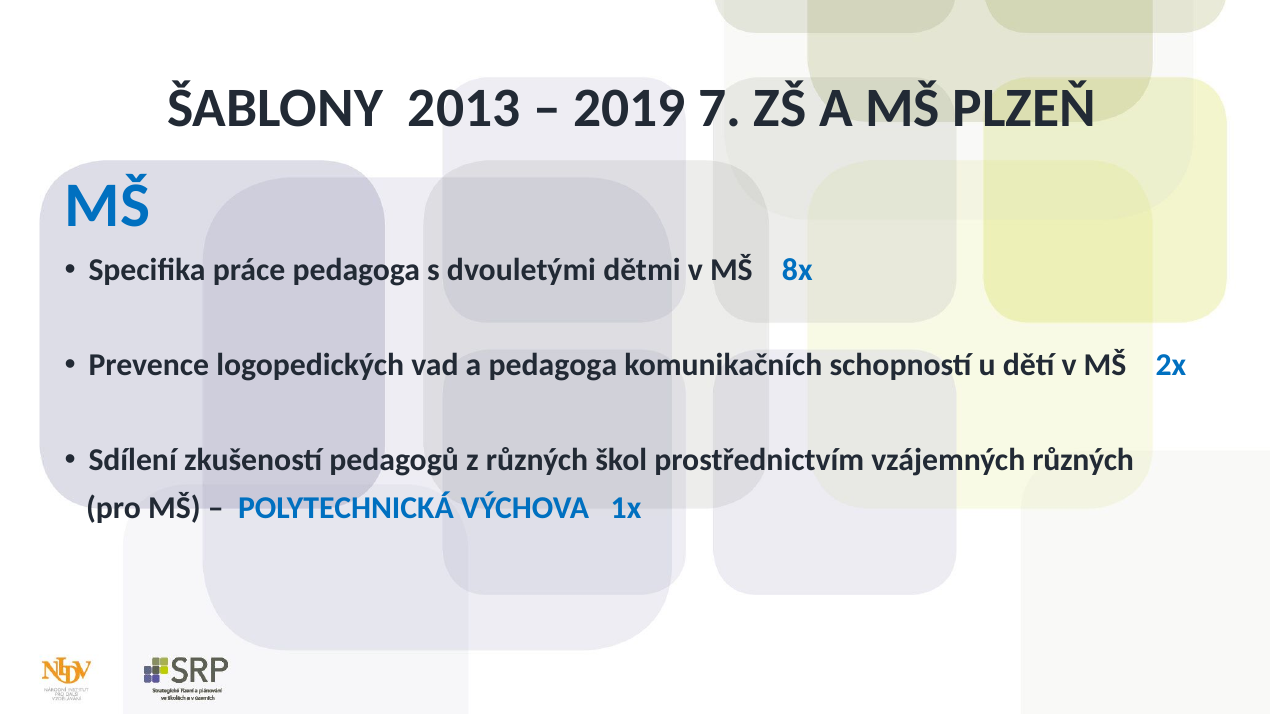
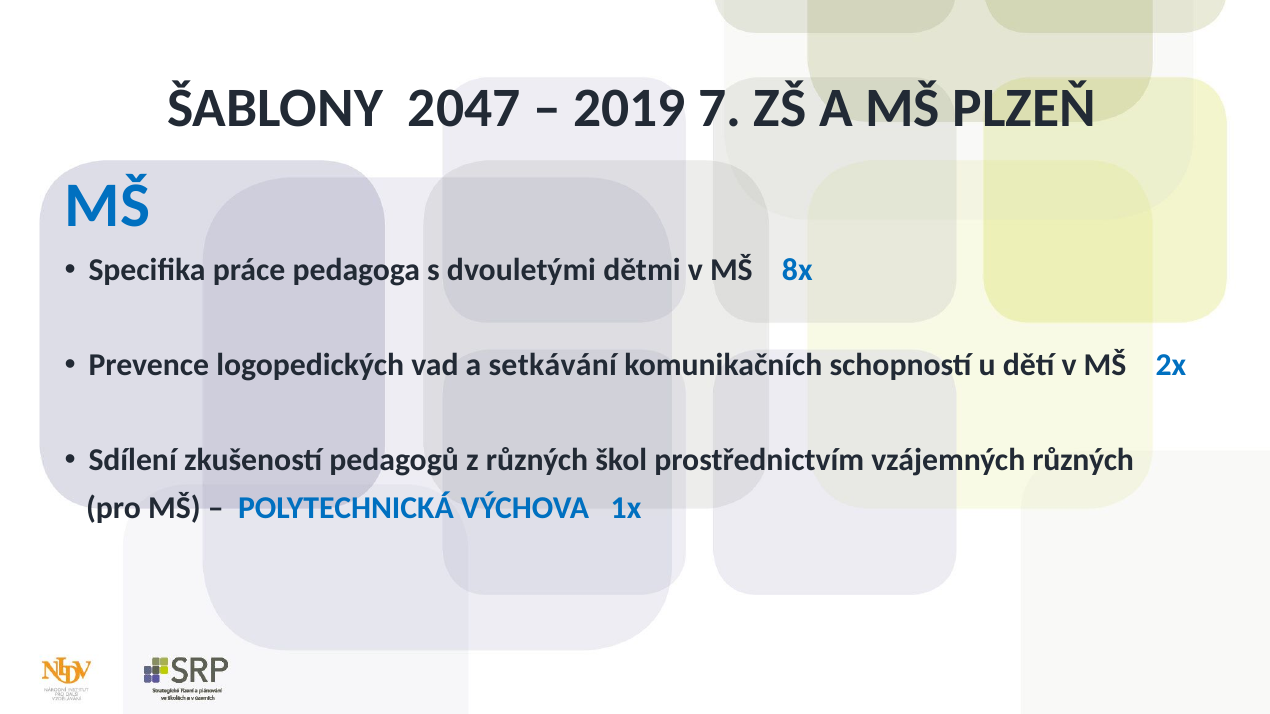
2013: 2013 -> 2047 (464, 108)
a pedagoga: pedagoga -> setkávání (553, 365)
